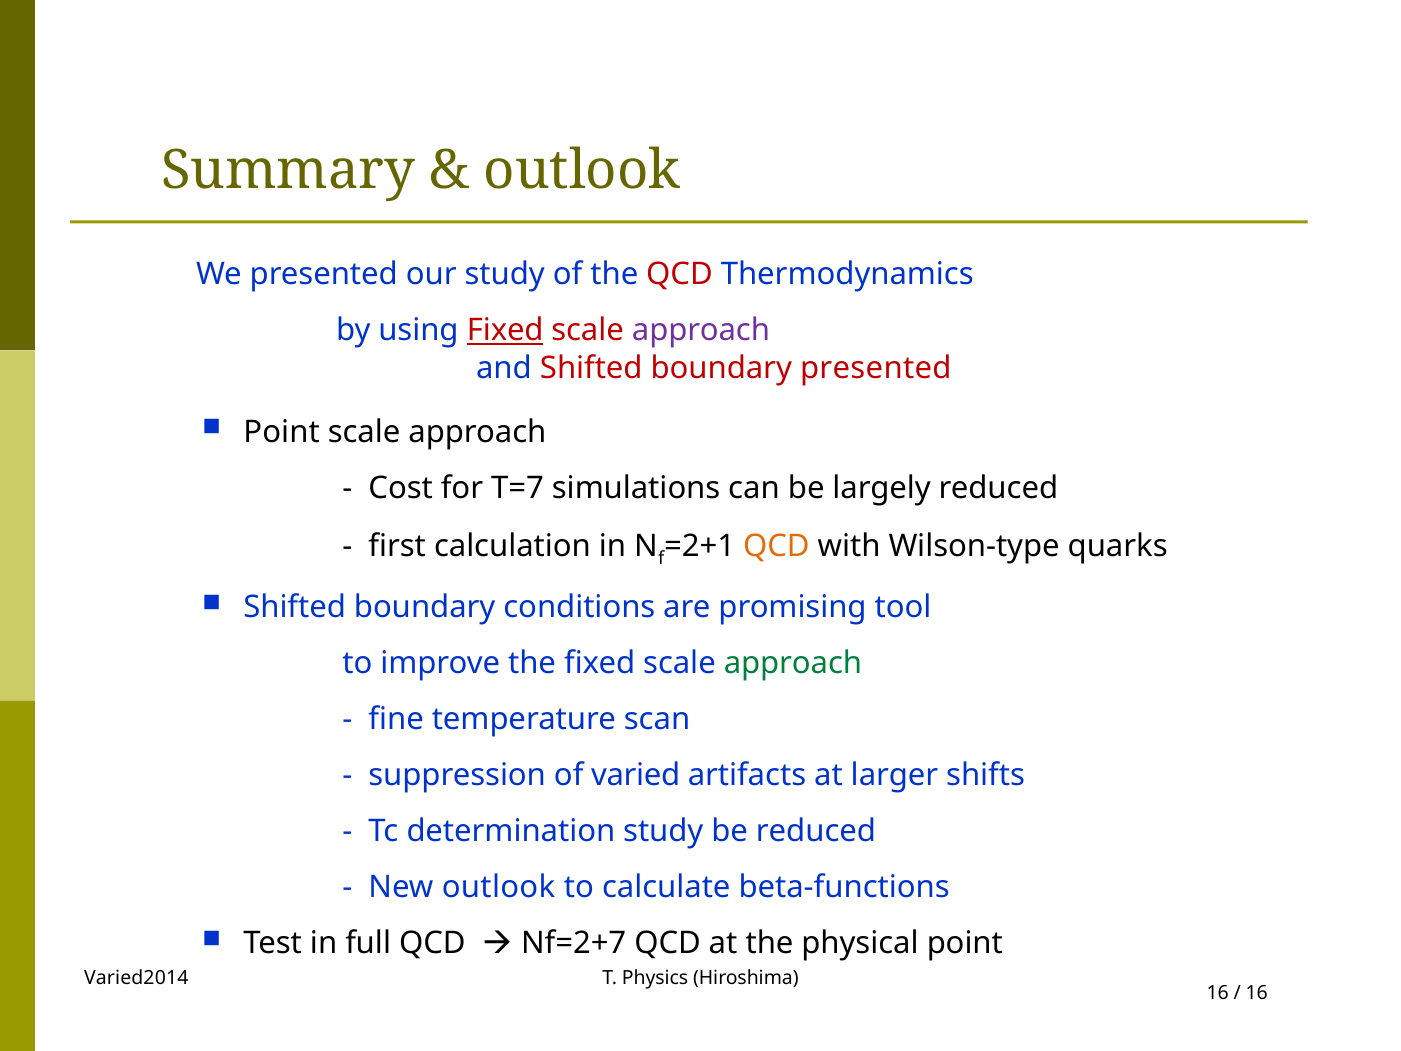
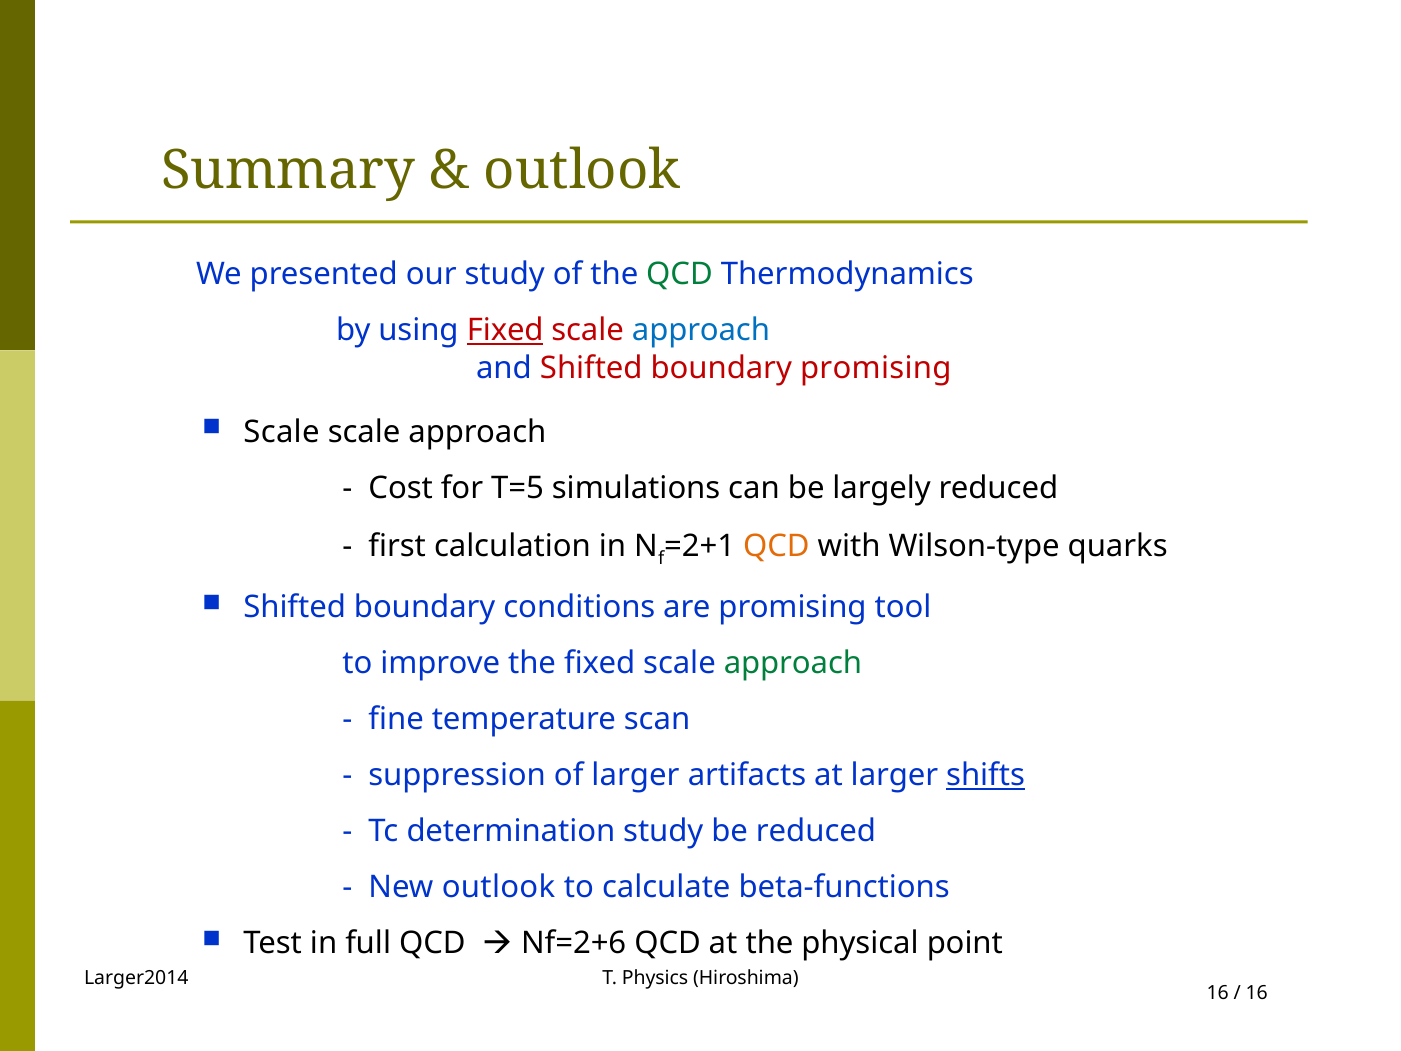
QCD colour: red -> green (679, 274)
approach colour: purple -> blue (701, 330)
boundary presented: presented -> promising (876, 368)
Point: Point -> Scale (282, 432)
T=7: T=7 -> T=5 (518, 488)
of varied: varied -> larger (636, 775)
shifts underline: none -> present (986, 775)
Nf=2+7: Nf=2+7 -> Nf=2+6 (574, 943)
Varied2014: Varied2014 -> Larger2014 (136, 977)
